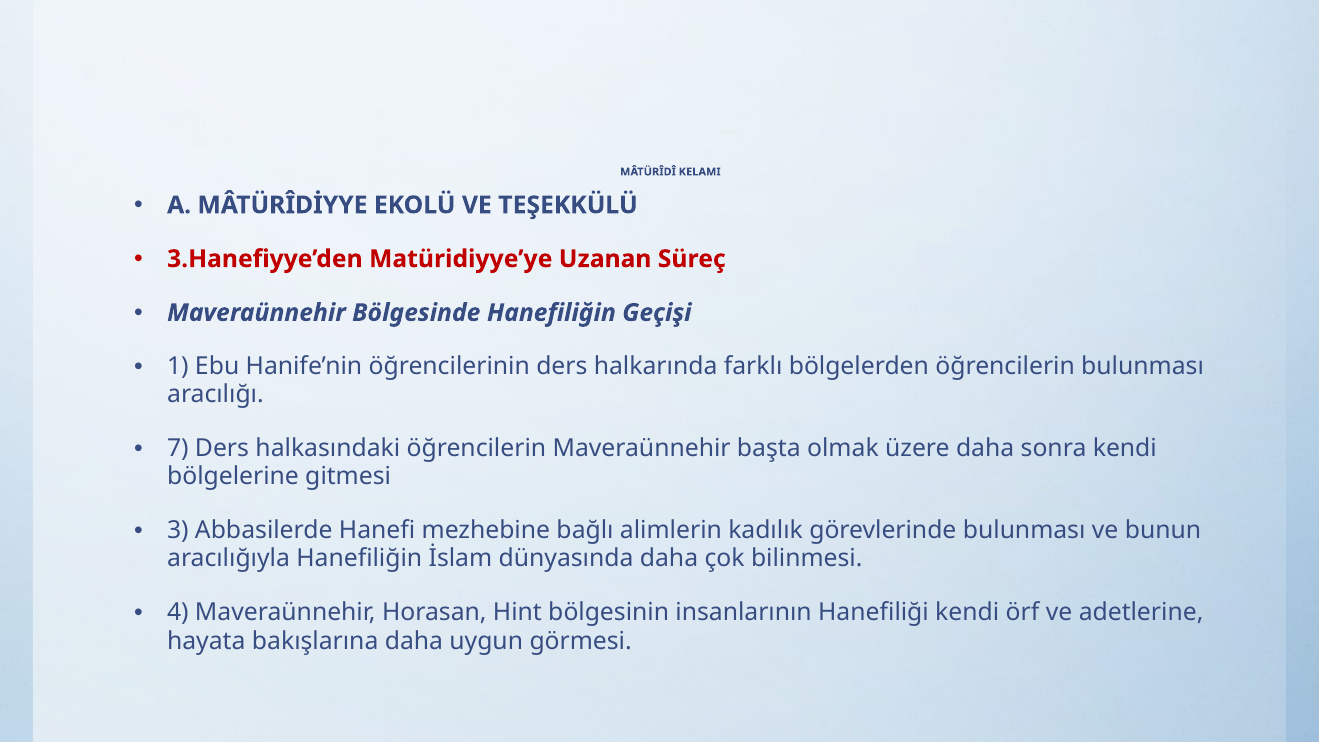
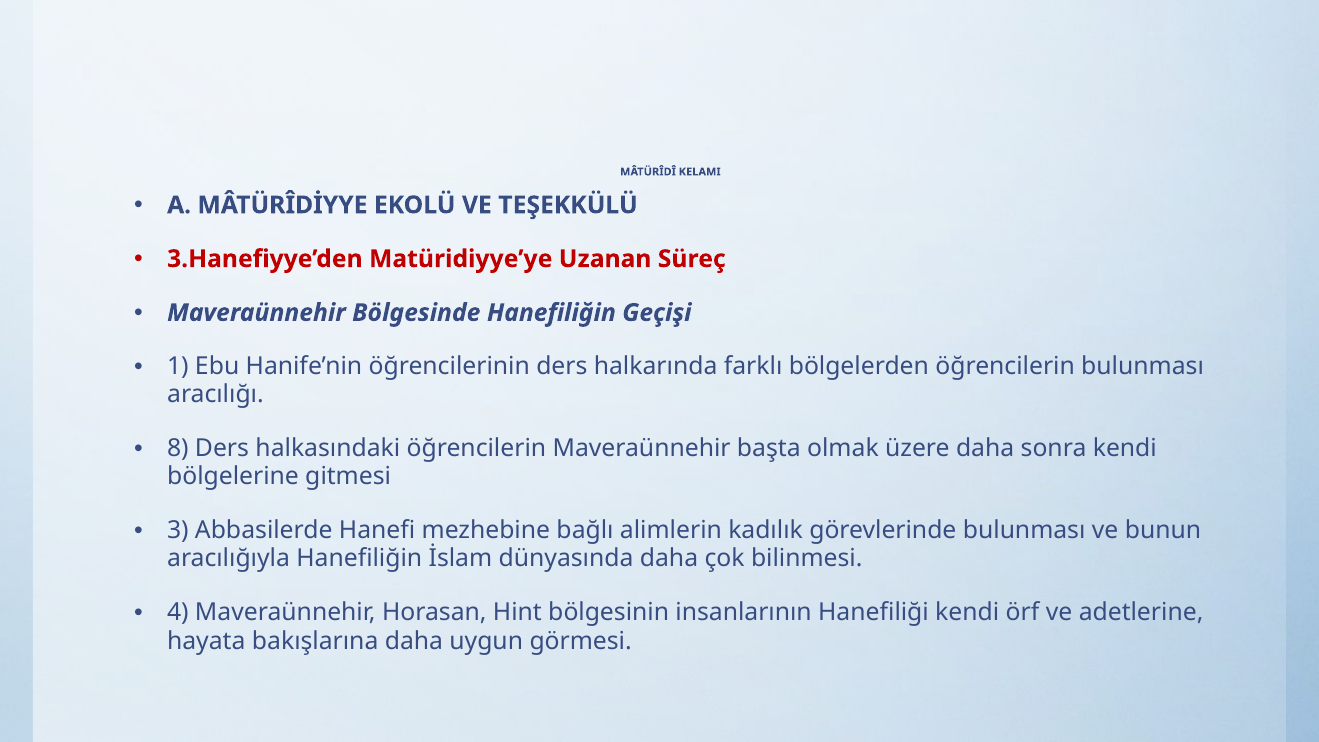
7: 7 -> 8 (178, 449)
